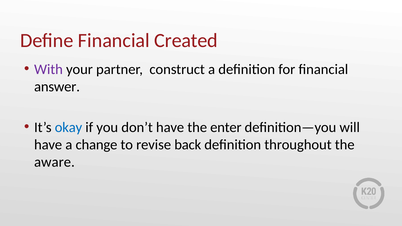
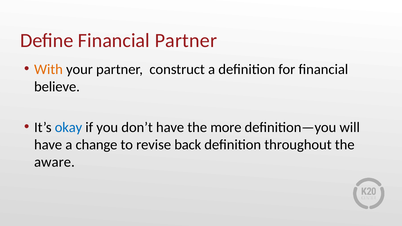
Financial Created: Created -> Partner (186, 41)
With colour: purple -> orange (48, 69)
answer: answer -> believe (57, 87)
enter: enter -> more (226, 127)
